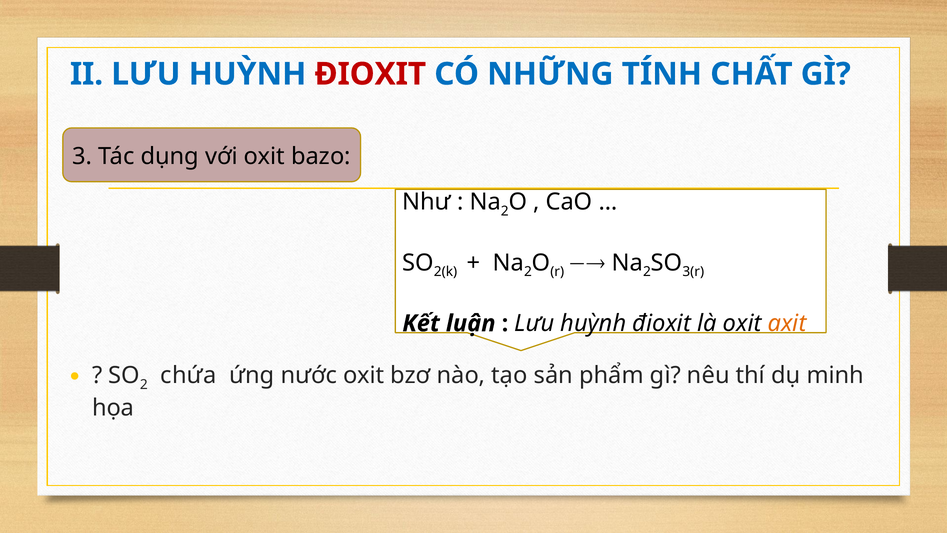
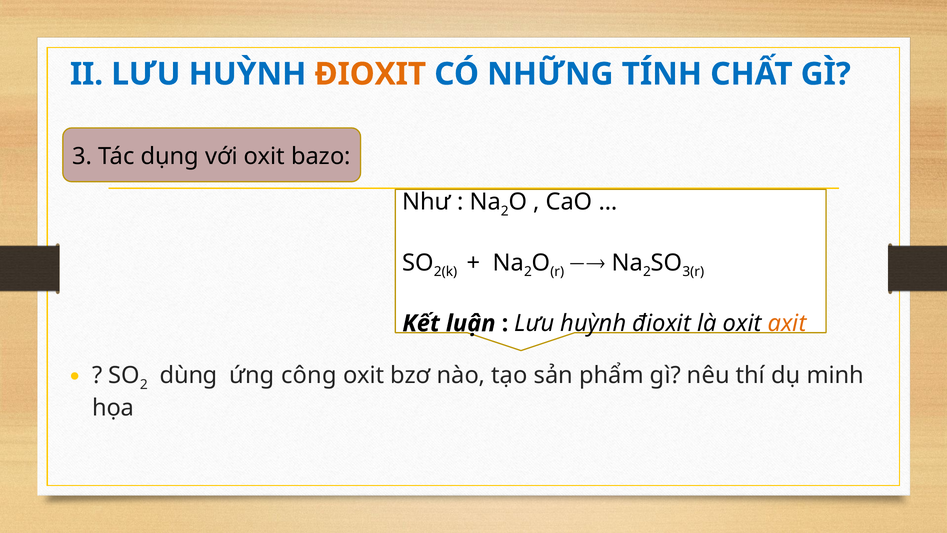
ĐIOXIT colour: red -> orange (370, 74)
chứa: chứa -> dùng (189, 375)
nước: nước -> công (309, 375)
